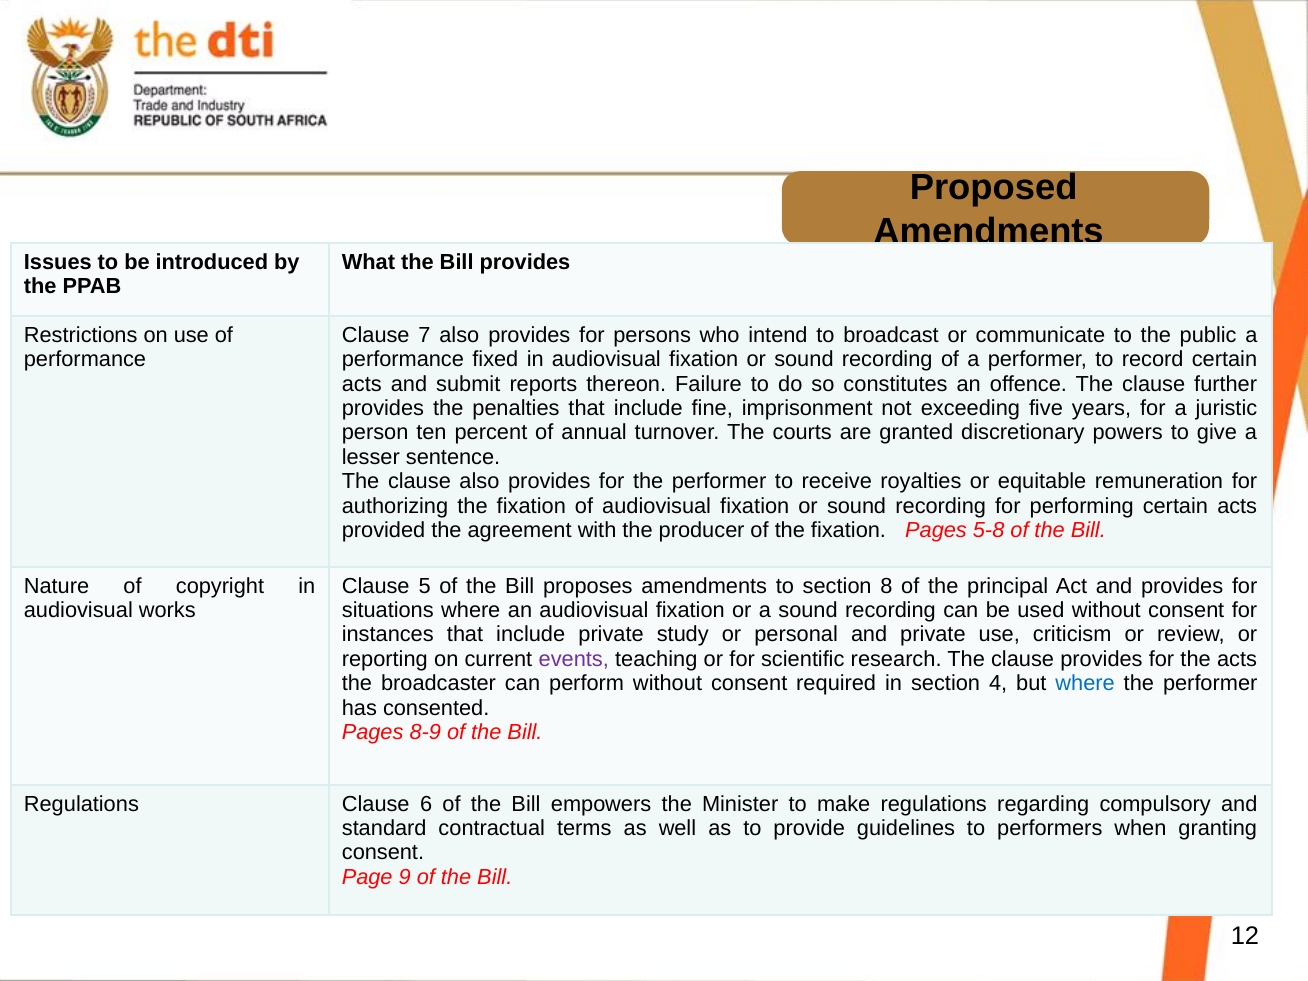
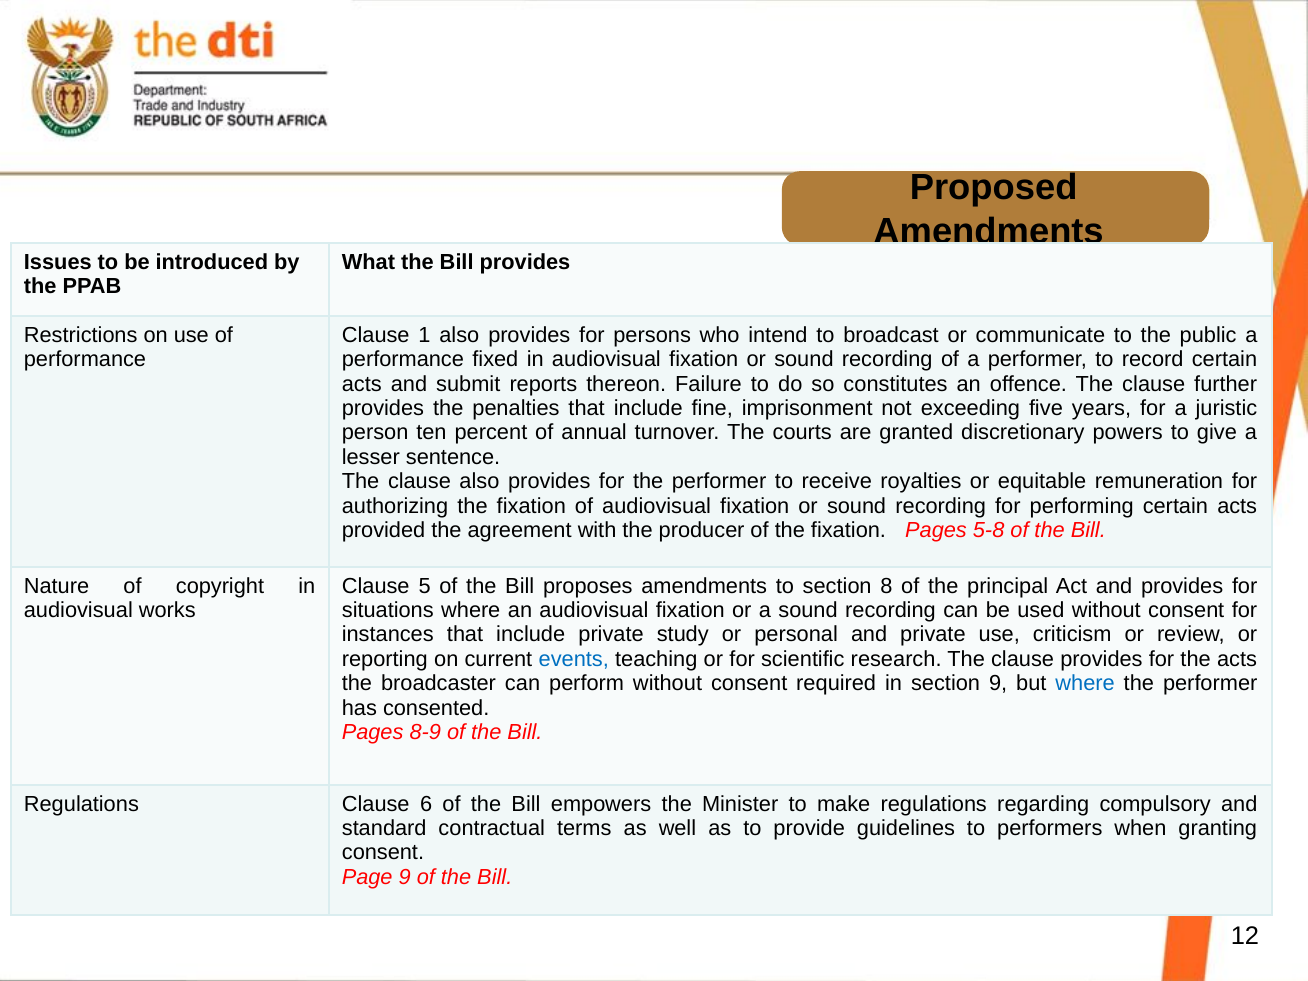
7: 7 -> 1 (425, 335)
events colour: purple -> blue (574, 659)
section 4: 4 -> 9 (998, 684)
